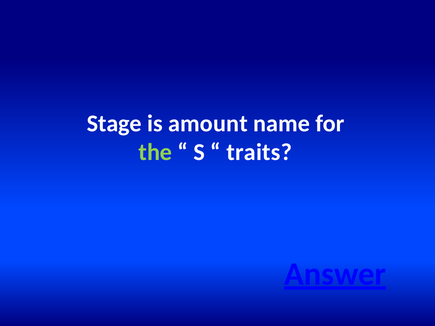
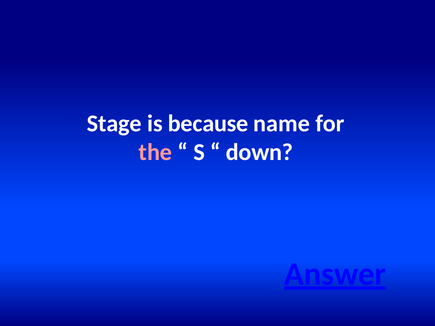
amount: amount -> because (208, 123)
the colour: light green -> pink (155, 152)
traits: traits -> down (259, 152)
